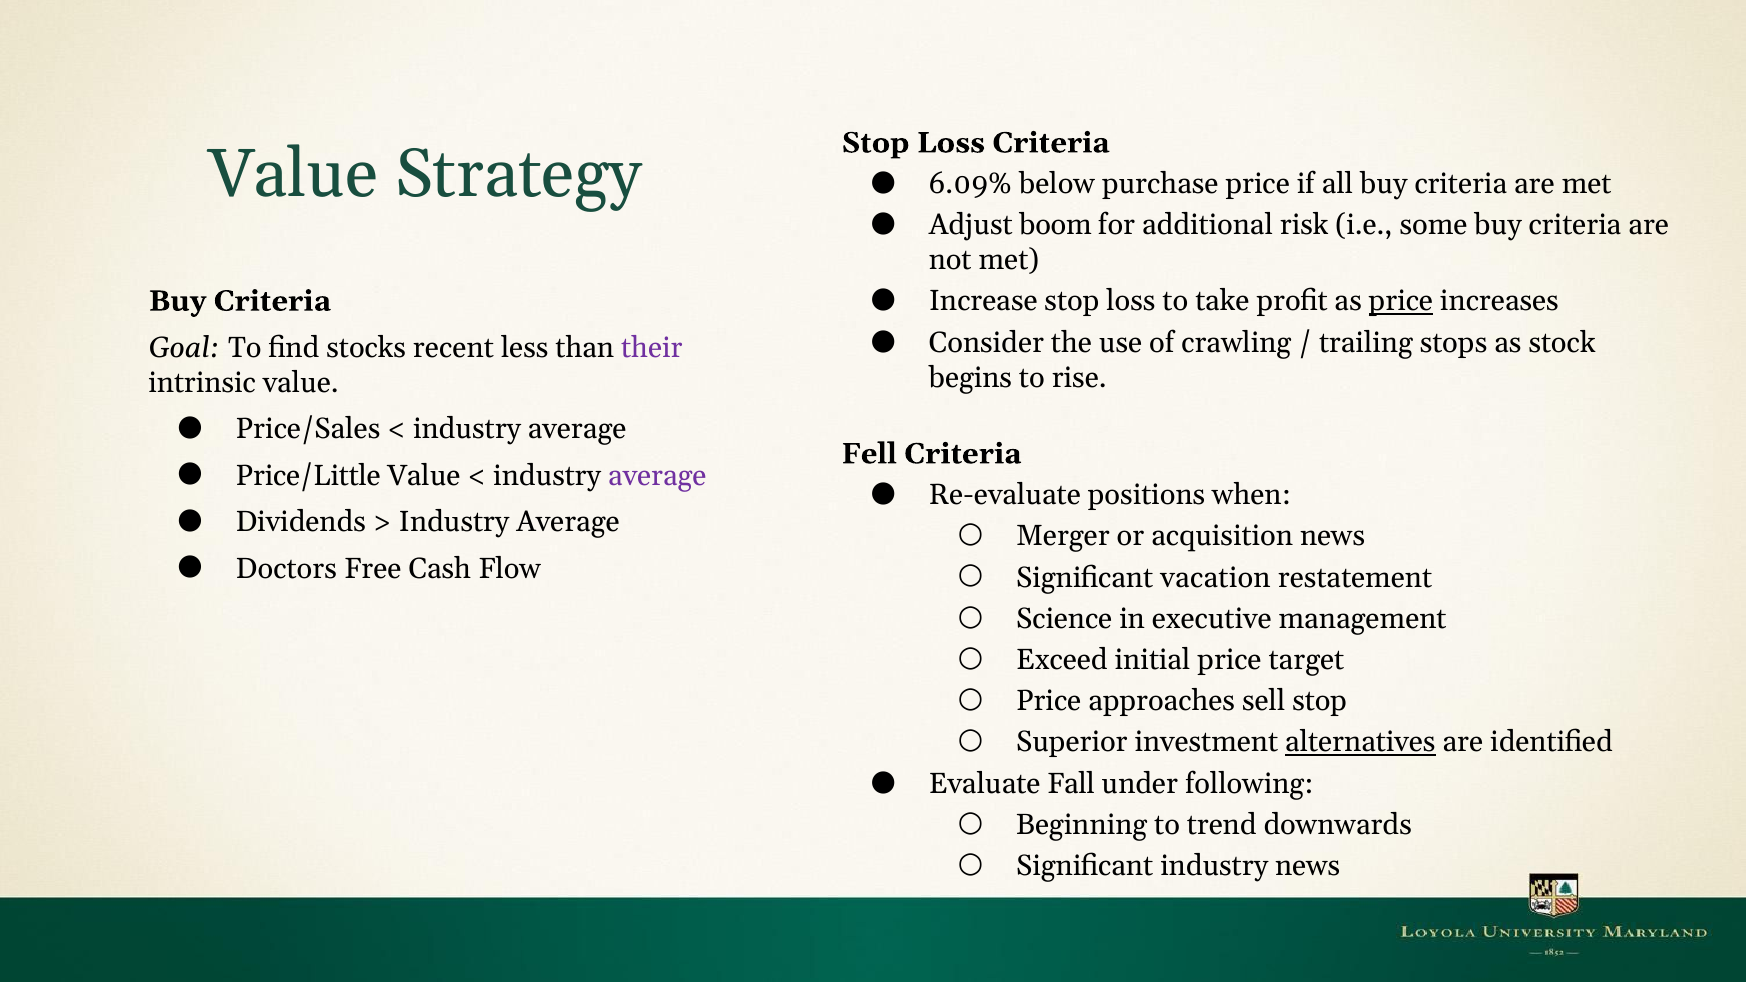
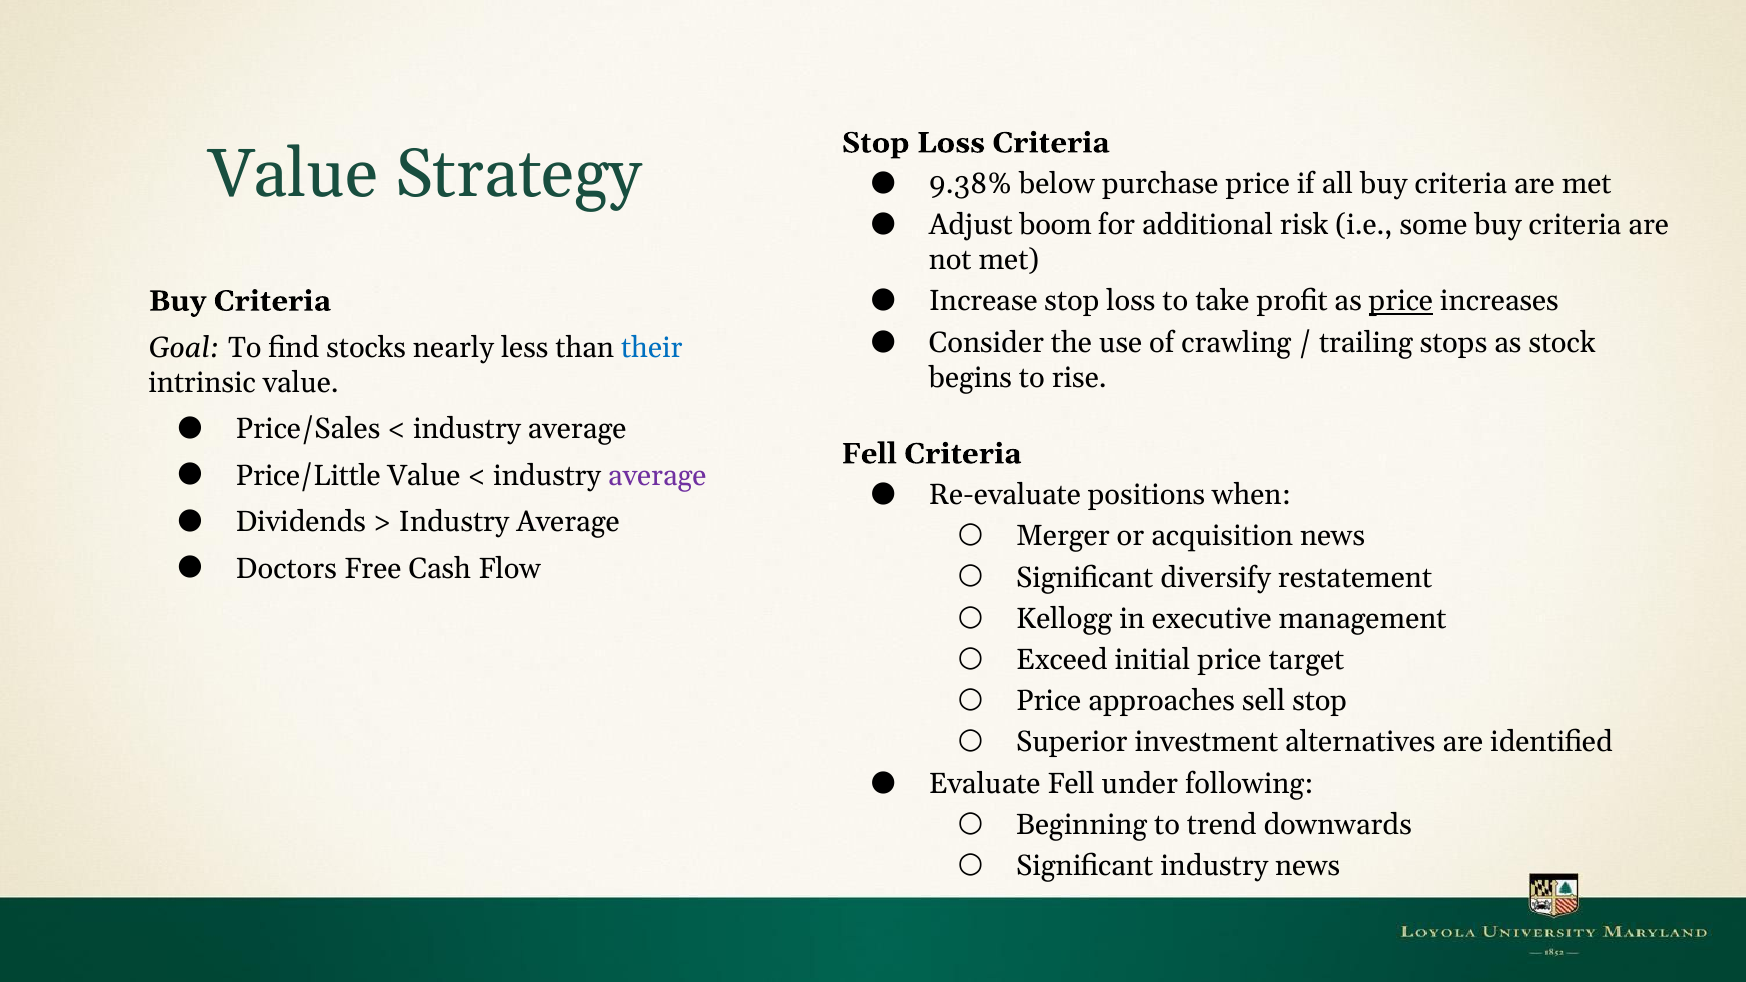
6.09%: 6.09% -> 9.38% (970, 184)
recent: recent -> nearly (453, 348)
their colour: purple -> blue (652, 348)
vacation: vacation -> diversify (1216, 578)
Science: Science -> Kellogg (1064, 619)
alternatives underline: present -> none (1360, 742)
Evaluate Fall: Fall -> Fell (1071, 784)
